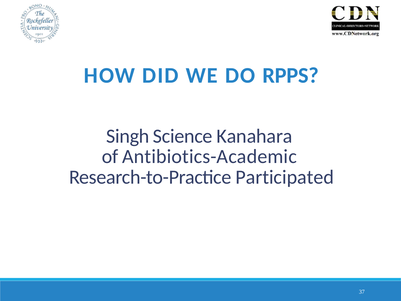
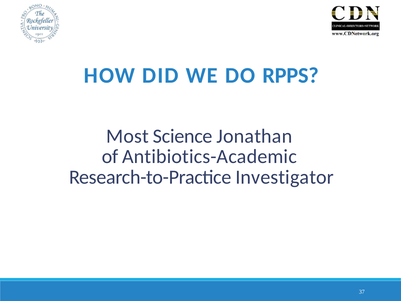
Singh: Singh -> Most (128, 136)
Kanahara: Kanahara -> Jonathan (254, 136)
Participated: Participated -> Investigator (285, 177)
